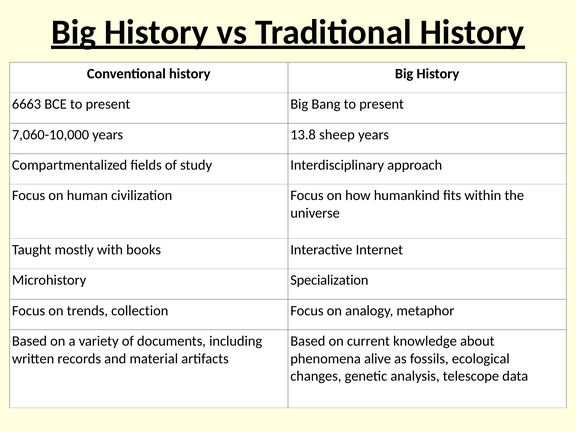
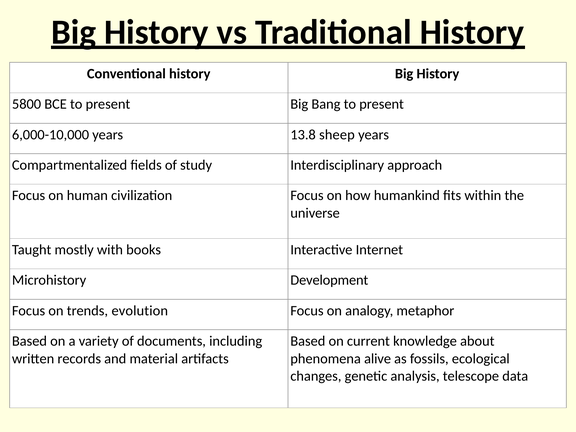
6663: 6663 -> 5800 (27, 104)
7,060-10,000: 7,060-10,000 -> 6,000-10,000 (51, 135)
Specialization: Specialization -> Development (329, 280)
collection: collection -> evolution (140, 311)
